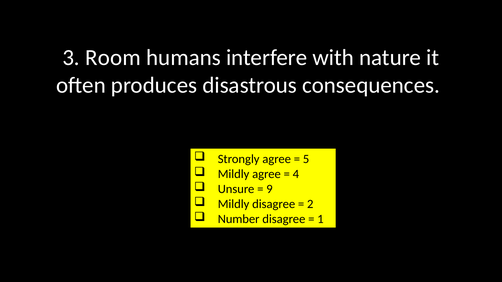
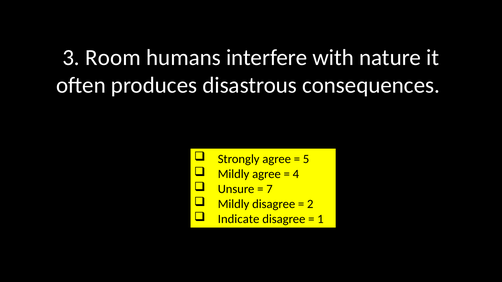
9: 9 -> 7 (269, 189)
Number: Number -> Indicate (239, 219)
